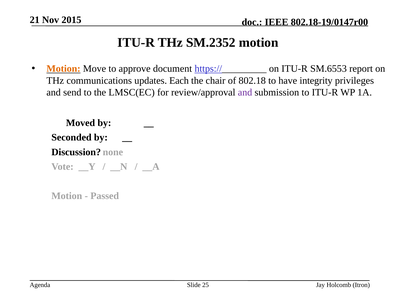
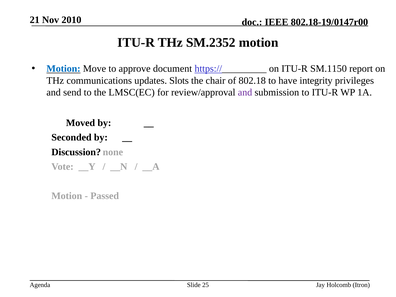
2015: 2015 -> 2010 (71, 20)
Motion colour: orange -> blue (64, 69)
SM.6553: SM.6553 -> SM.1150 (328, 69)
Each: Each -> Slots (179, 81)
